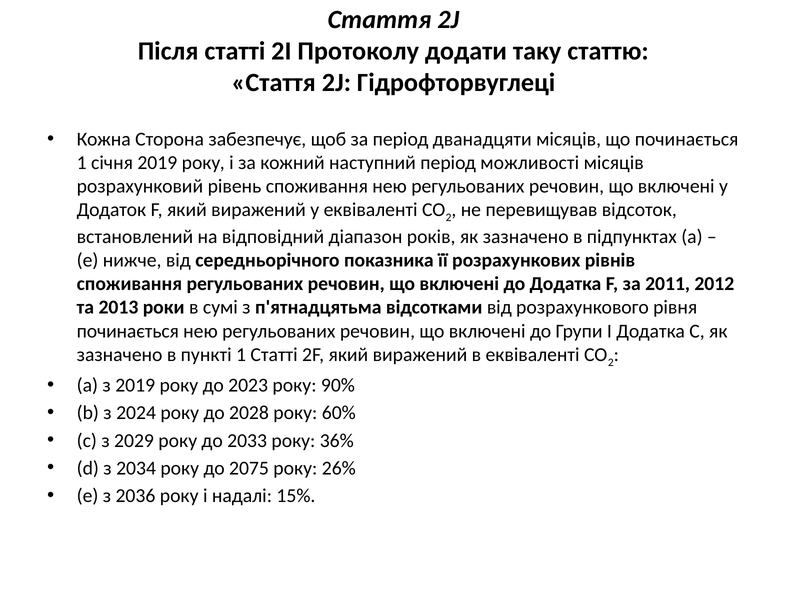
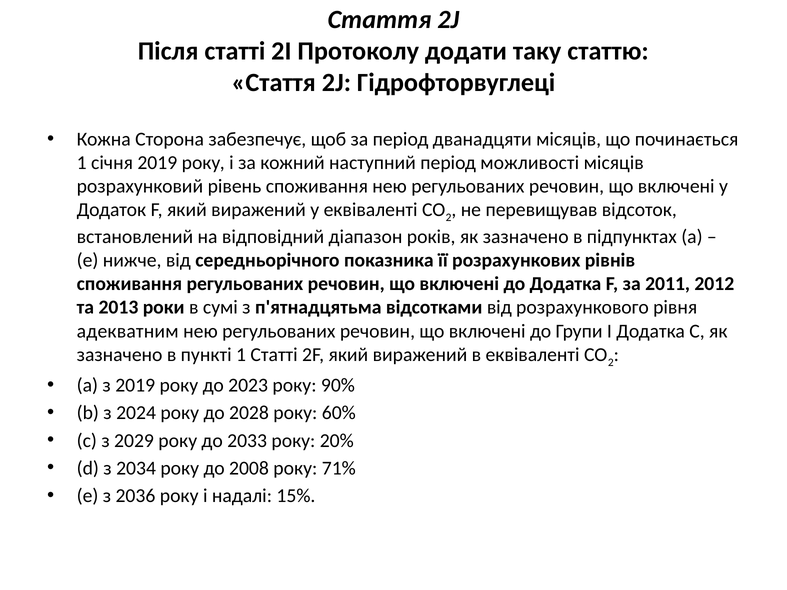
починається: починається -> адекватним (128, 331)
36%: 36% -> 20% (337, 441)
2075: 2075 -> 2008 (249, 468)
26%: 26% -> 71% (339, 468)
